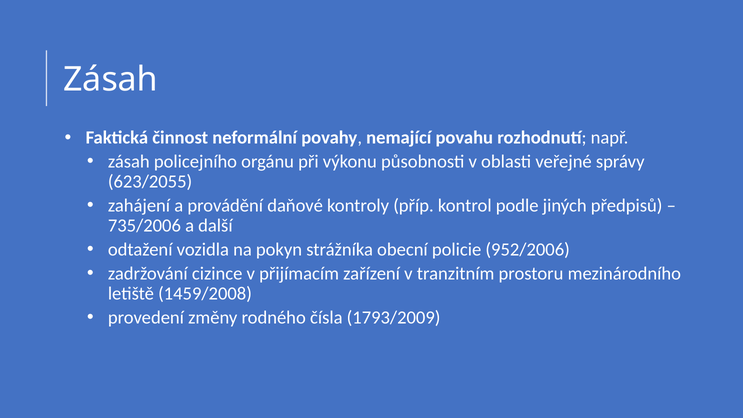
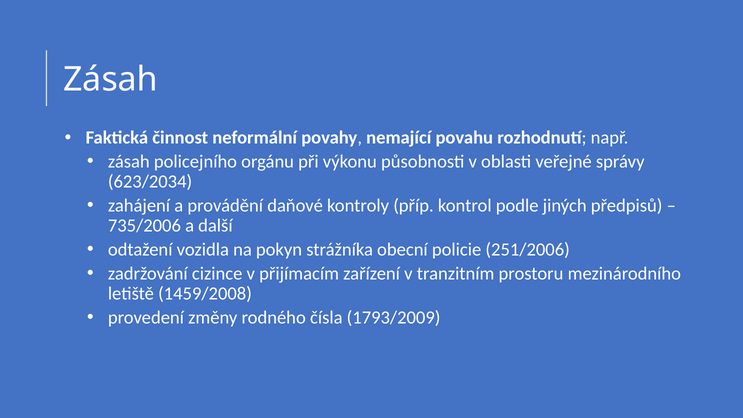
623/2055: 623/2055 -> 623/2034 (150, 182)
952/2006: 952/2006 -> 251/2006 (528, 249)
